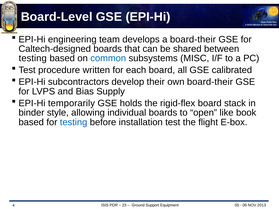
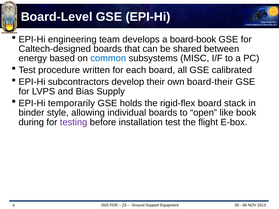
a board-their: board-their -> board-book (193, 39)
testing: testing -> energy (33, 58)
based: based -> during (31, 122)
testing colour: blue -> purple (74, 122)
